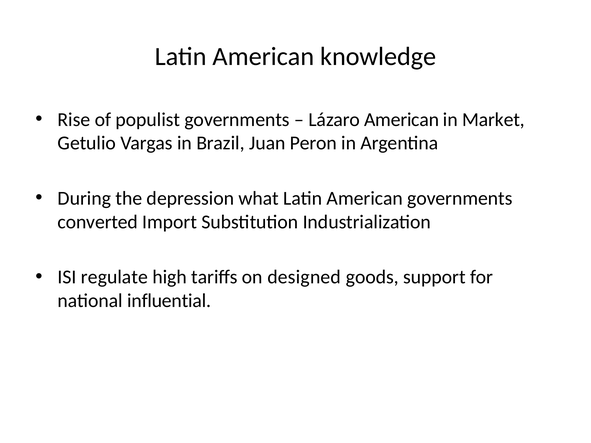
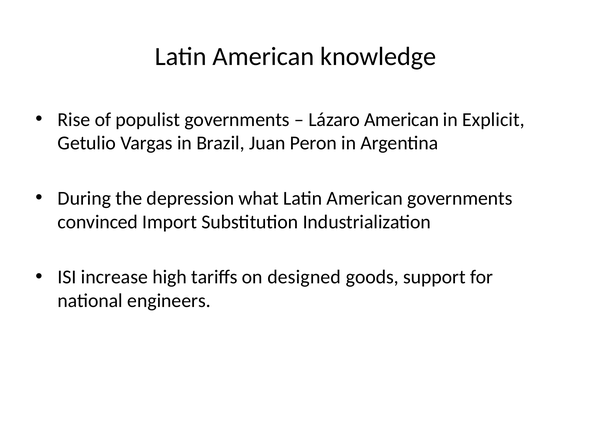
Market: Market -> Explicit (493, 120)
converted: converted -> convinced (98, 222)
regulate: regulate -> increase (114, 277)
influential: influential -> engineers (169, 301)
